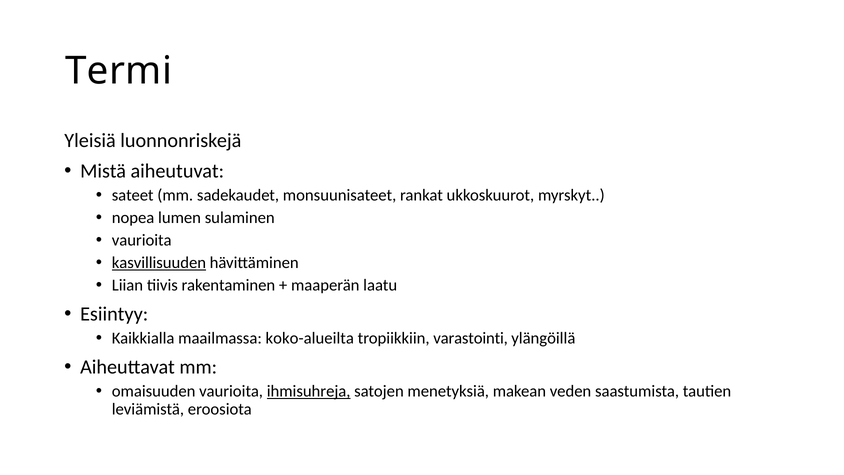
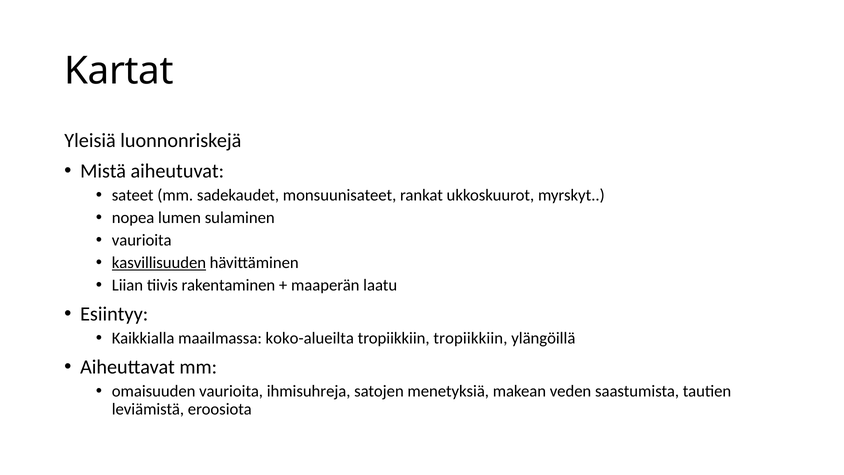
Termi: Termi -> Kartat (119, 71)
tropiikkiin varastointi: varastointi -> tropiikkiin (470, 338)
ihmisuhreja underline: present -> none (309, 391)
